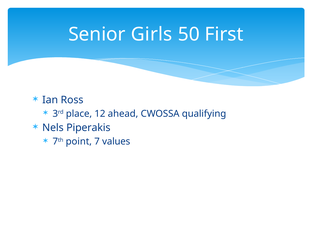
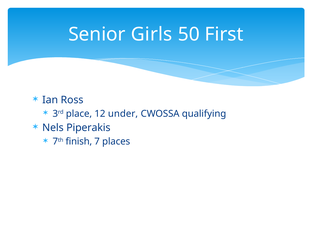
ahead: ahead -> under (123, 114)
point: point -> finish (79, 142)
values: values -> places (116, 142)
